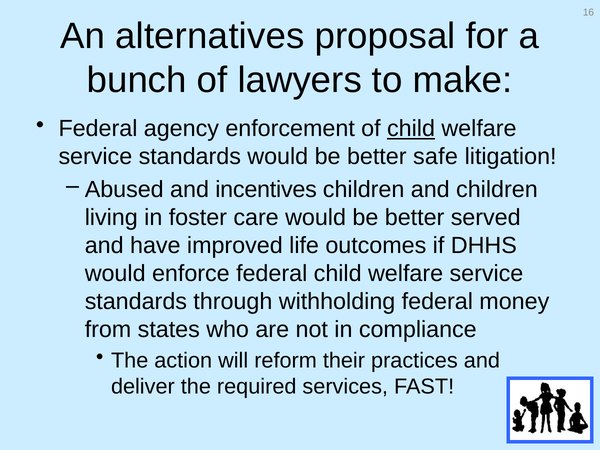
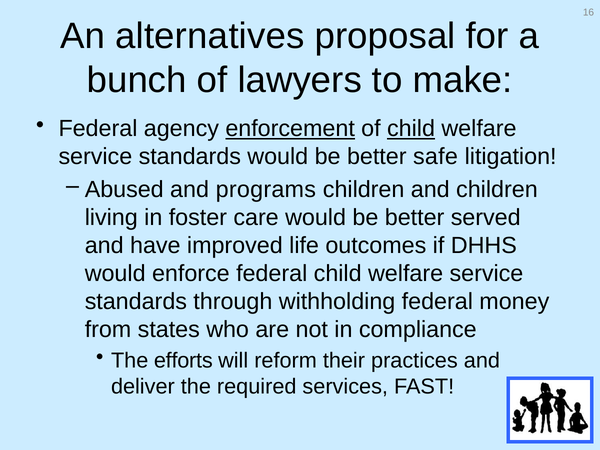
enforcement underline: none -> present (290, 129)
incentives: incentives -> programs (266, 189)
action: action -> efforts (183, 361)
